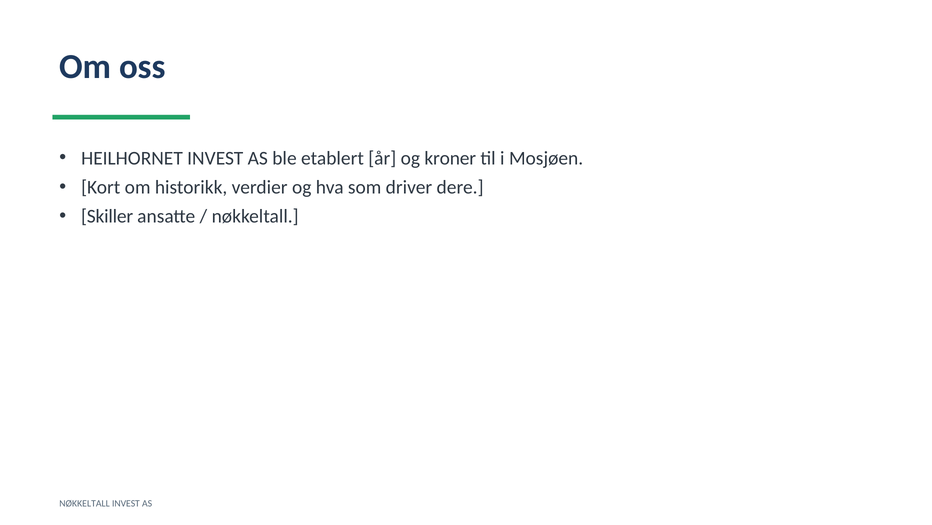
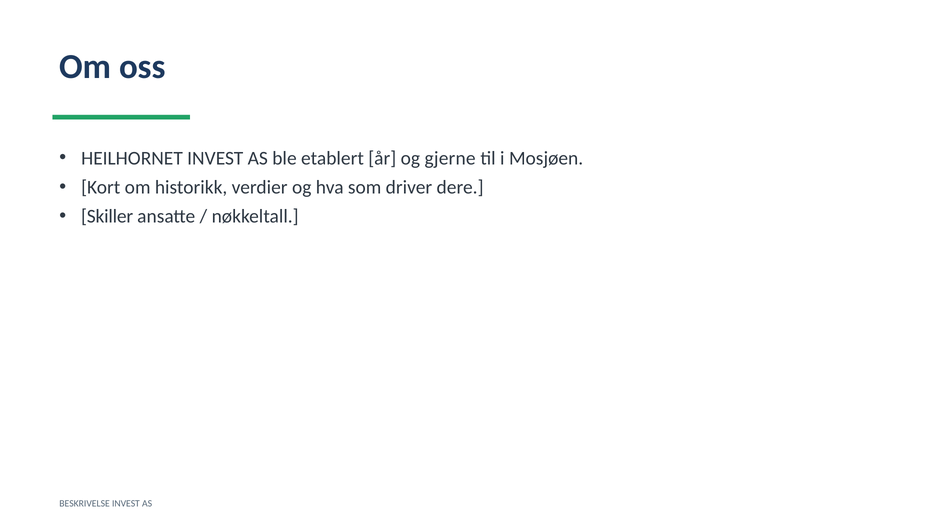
kroner: kroner -> gjerne (450, 158)
NØKKELTALL: NØKKELTALL -> BESKRIVELSE (85, 503)
